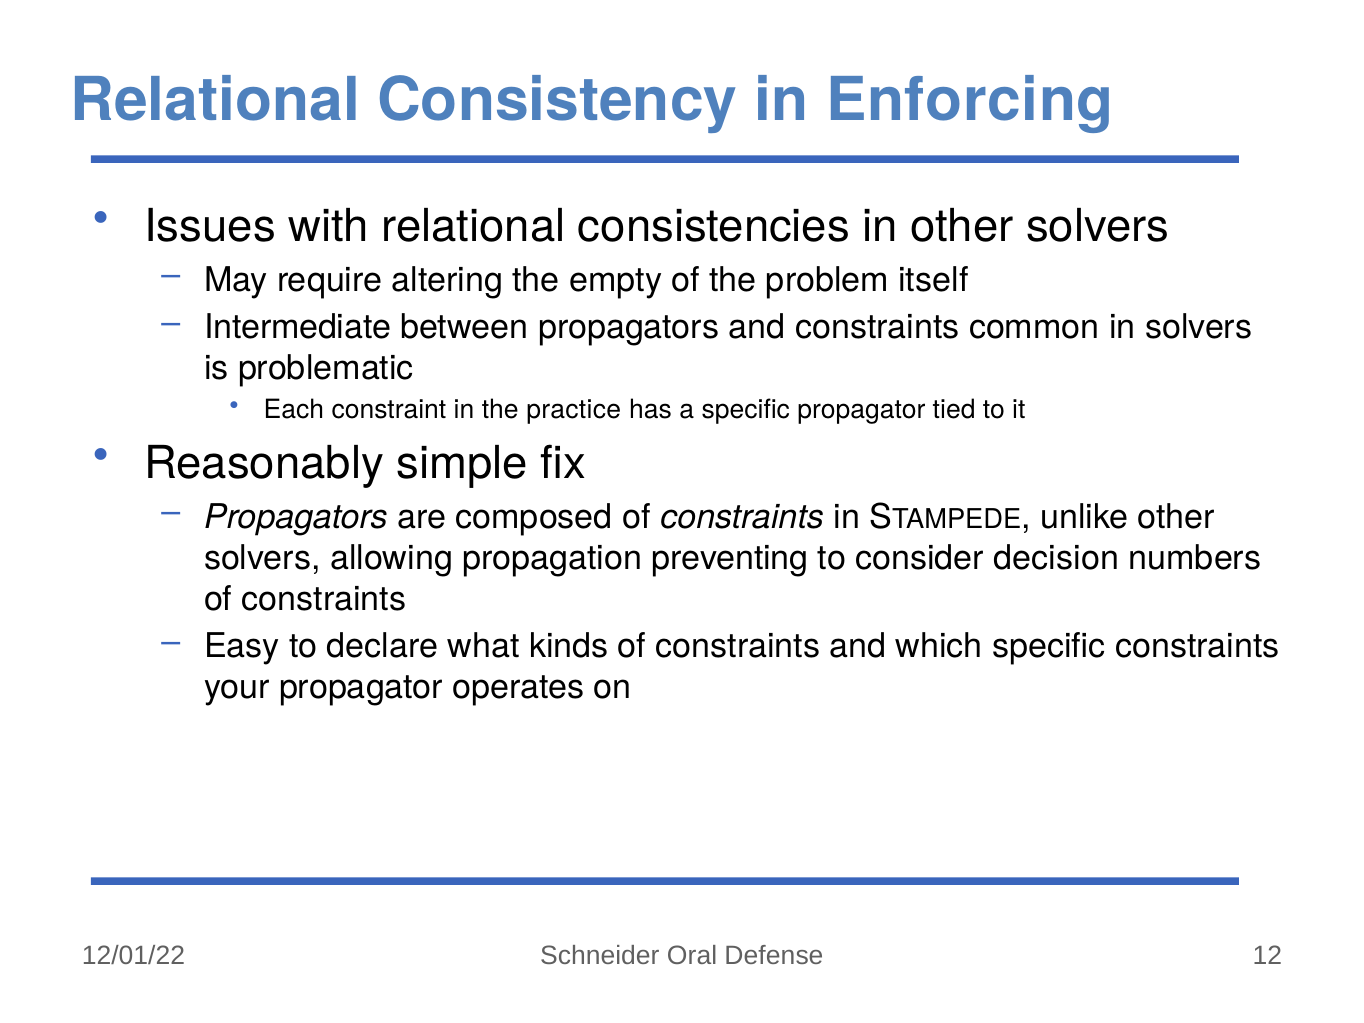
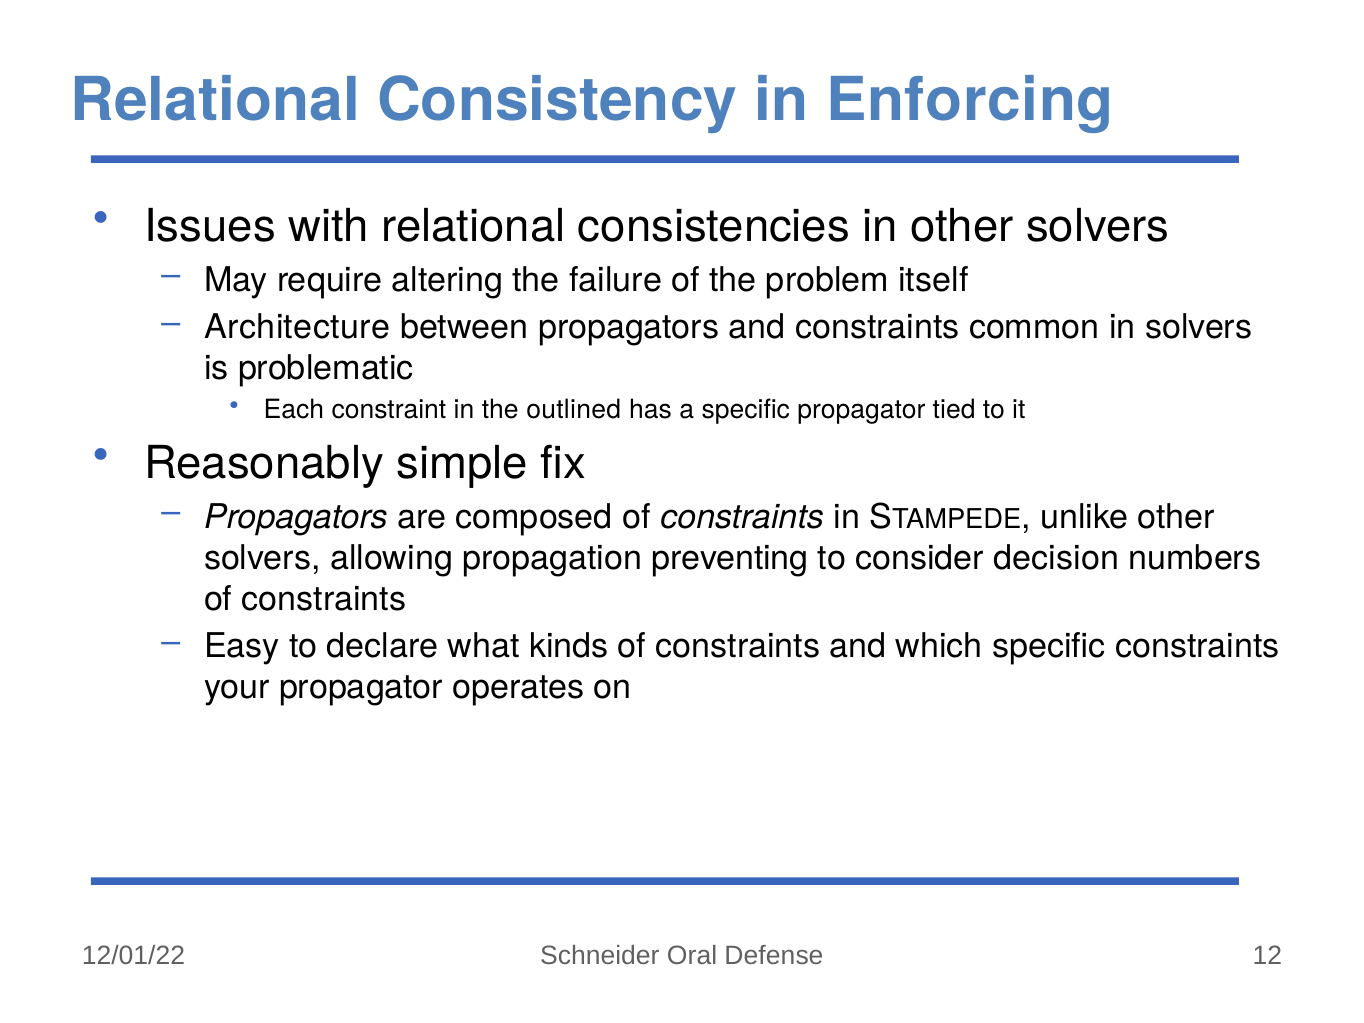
empty: empty -> failure (616, 280)
Intermediate: Intermediate -> Architecture (297, 328)
practice: practice -> outlined (574, 410)
